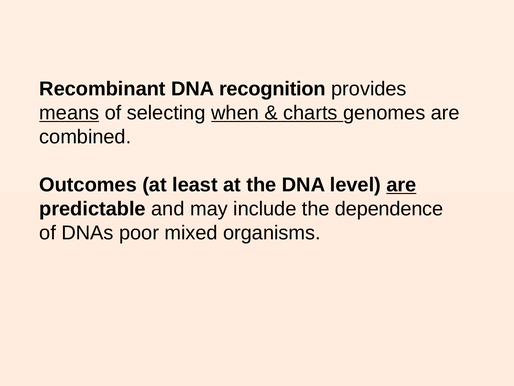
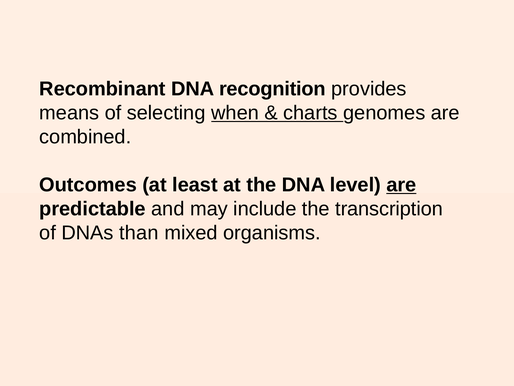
means underline: present -> none (69, 113)
dependence: dependence -> transcription (389, 209)
poor: poor -> than (139, 233)
